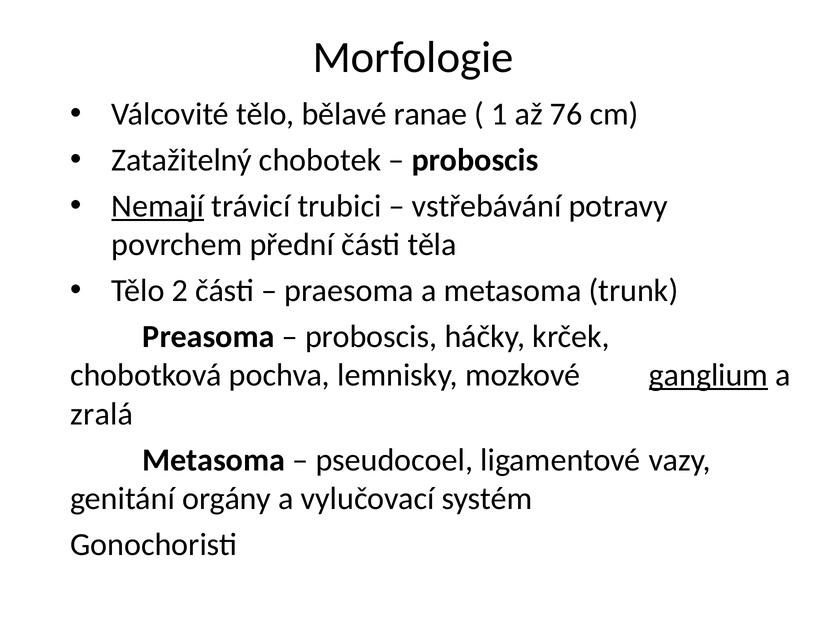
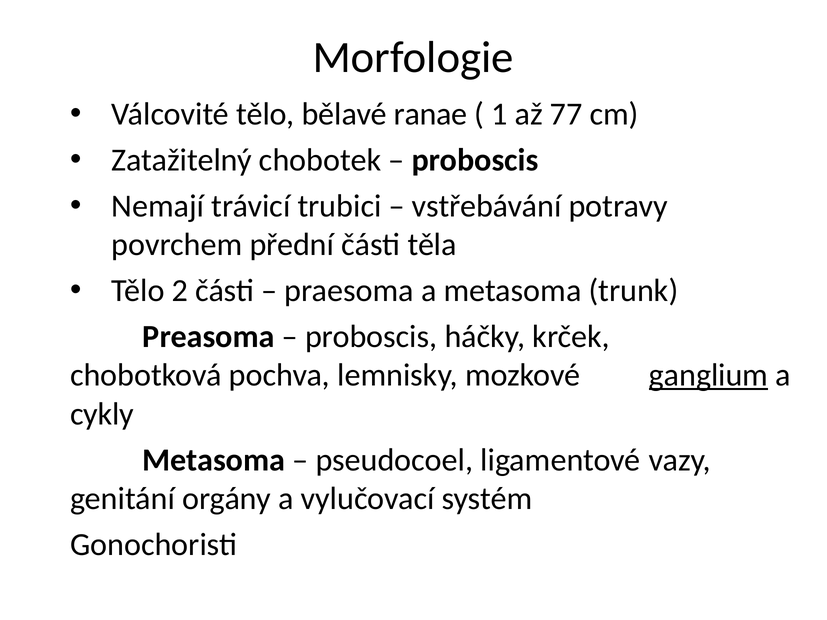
76: 76 -> 77 (566, 114)
Nemají underline: present -> none (158, 206)
zralá: zralá -> cykly (102, 414)
